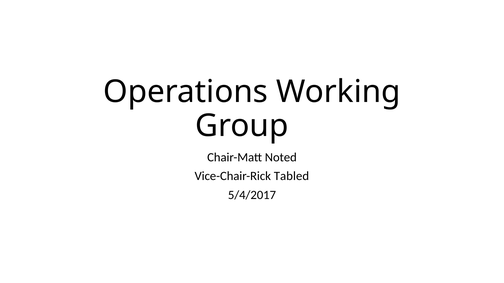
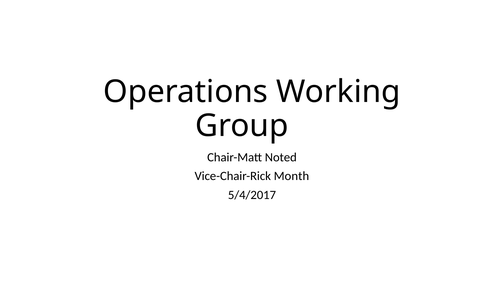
Tabled: Tabled -> Month (291, 176)
